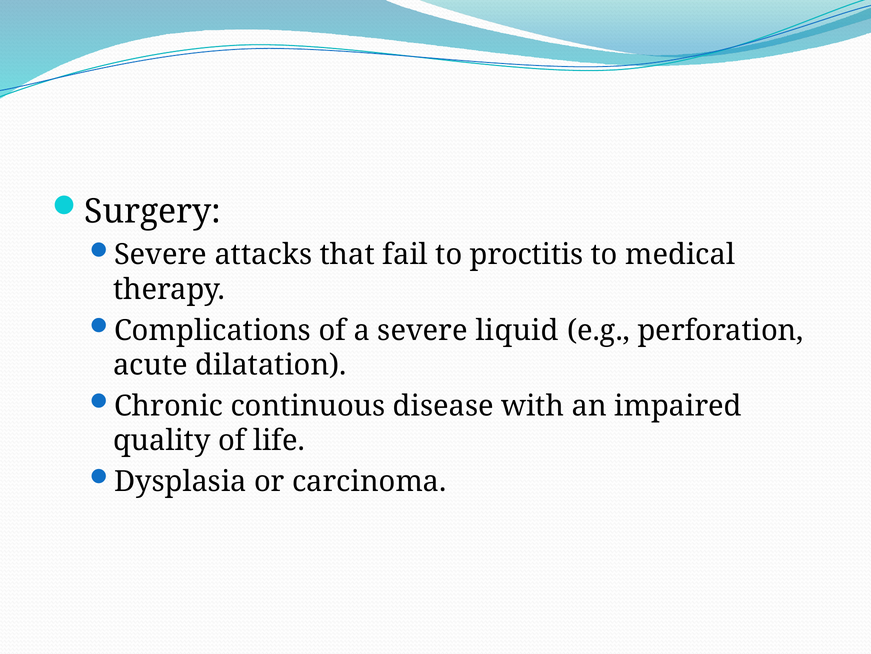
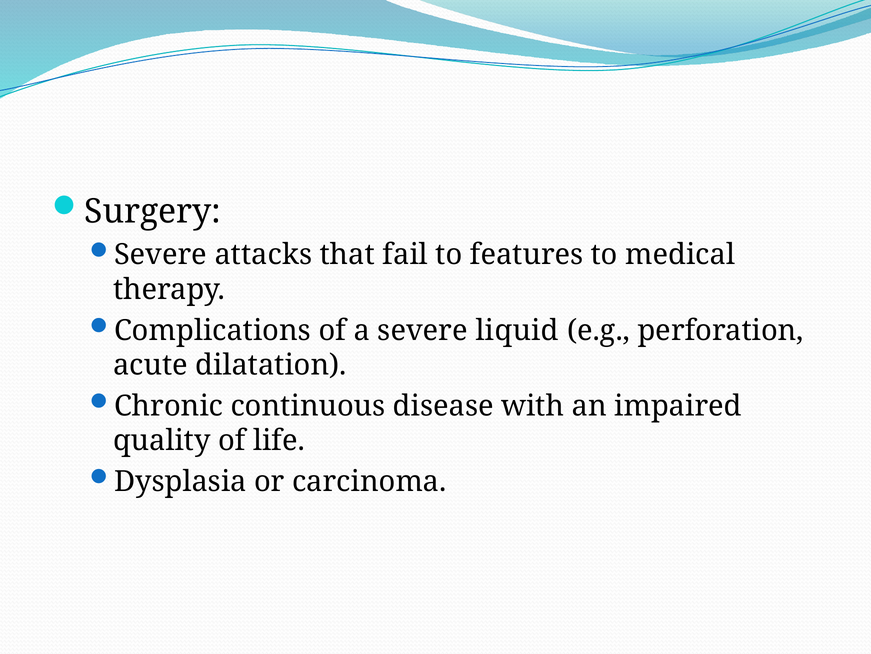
proctitis: proctitis -> features (527, 255)
